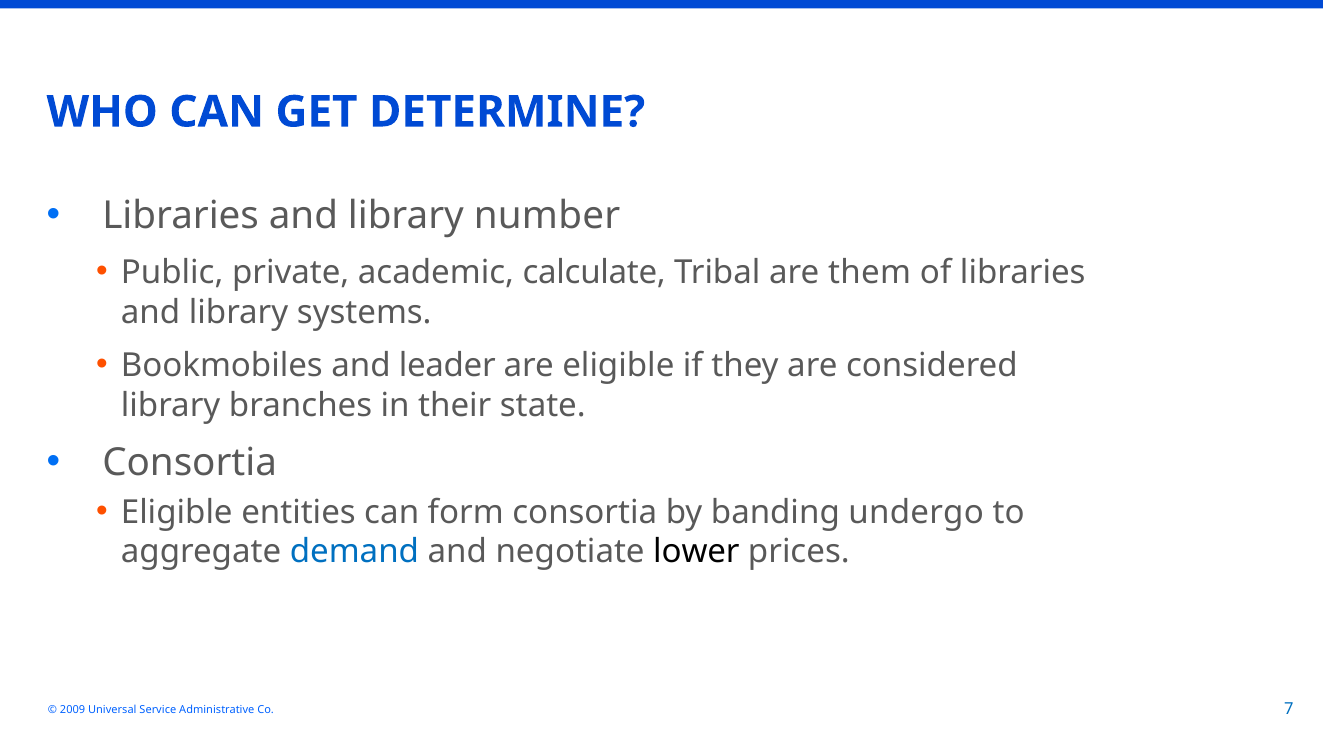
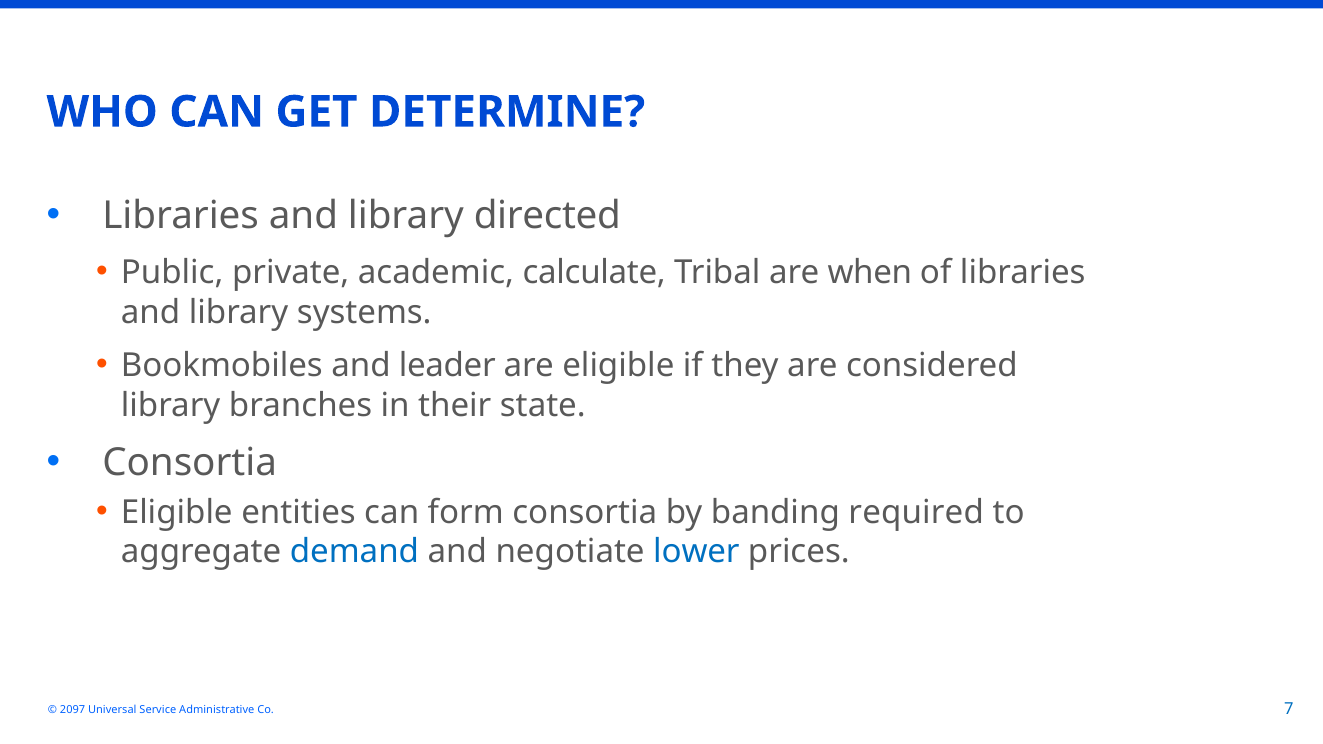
number: number -> directed (547, 216)
them: them -> when (870, 273)
undergo: undergo -> required (916, 512)
lower colour: black -> blue (696, 552)
2009: 2009 -> 2097 (73, 710)
